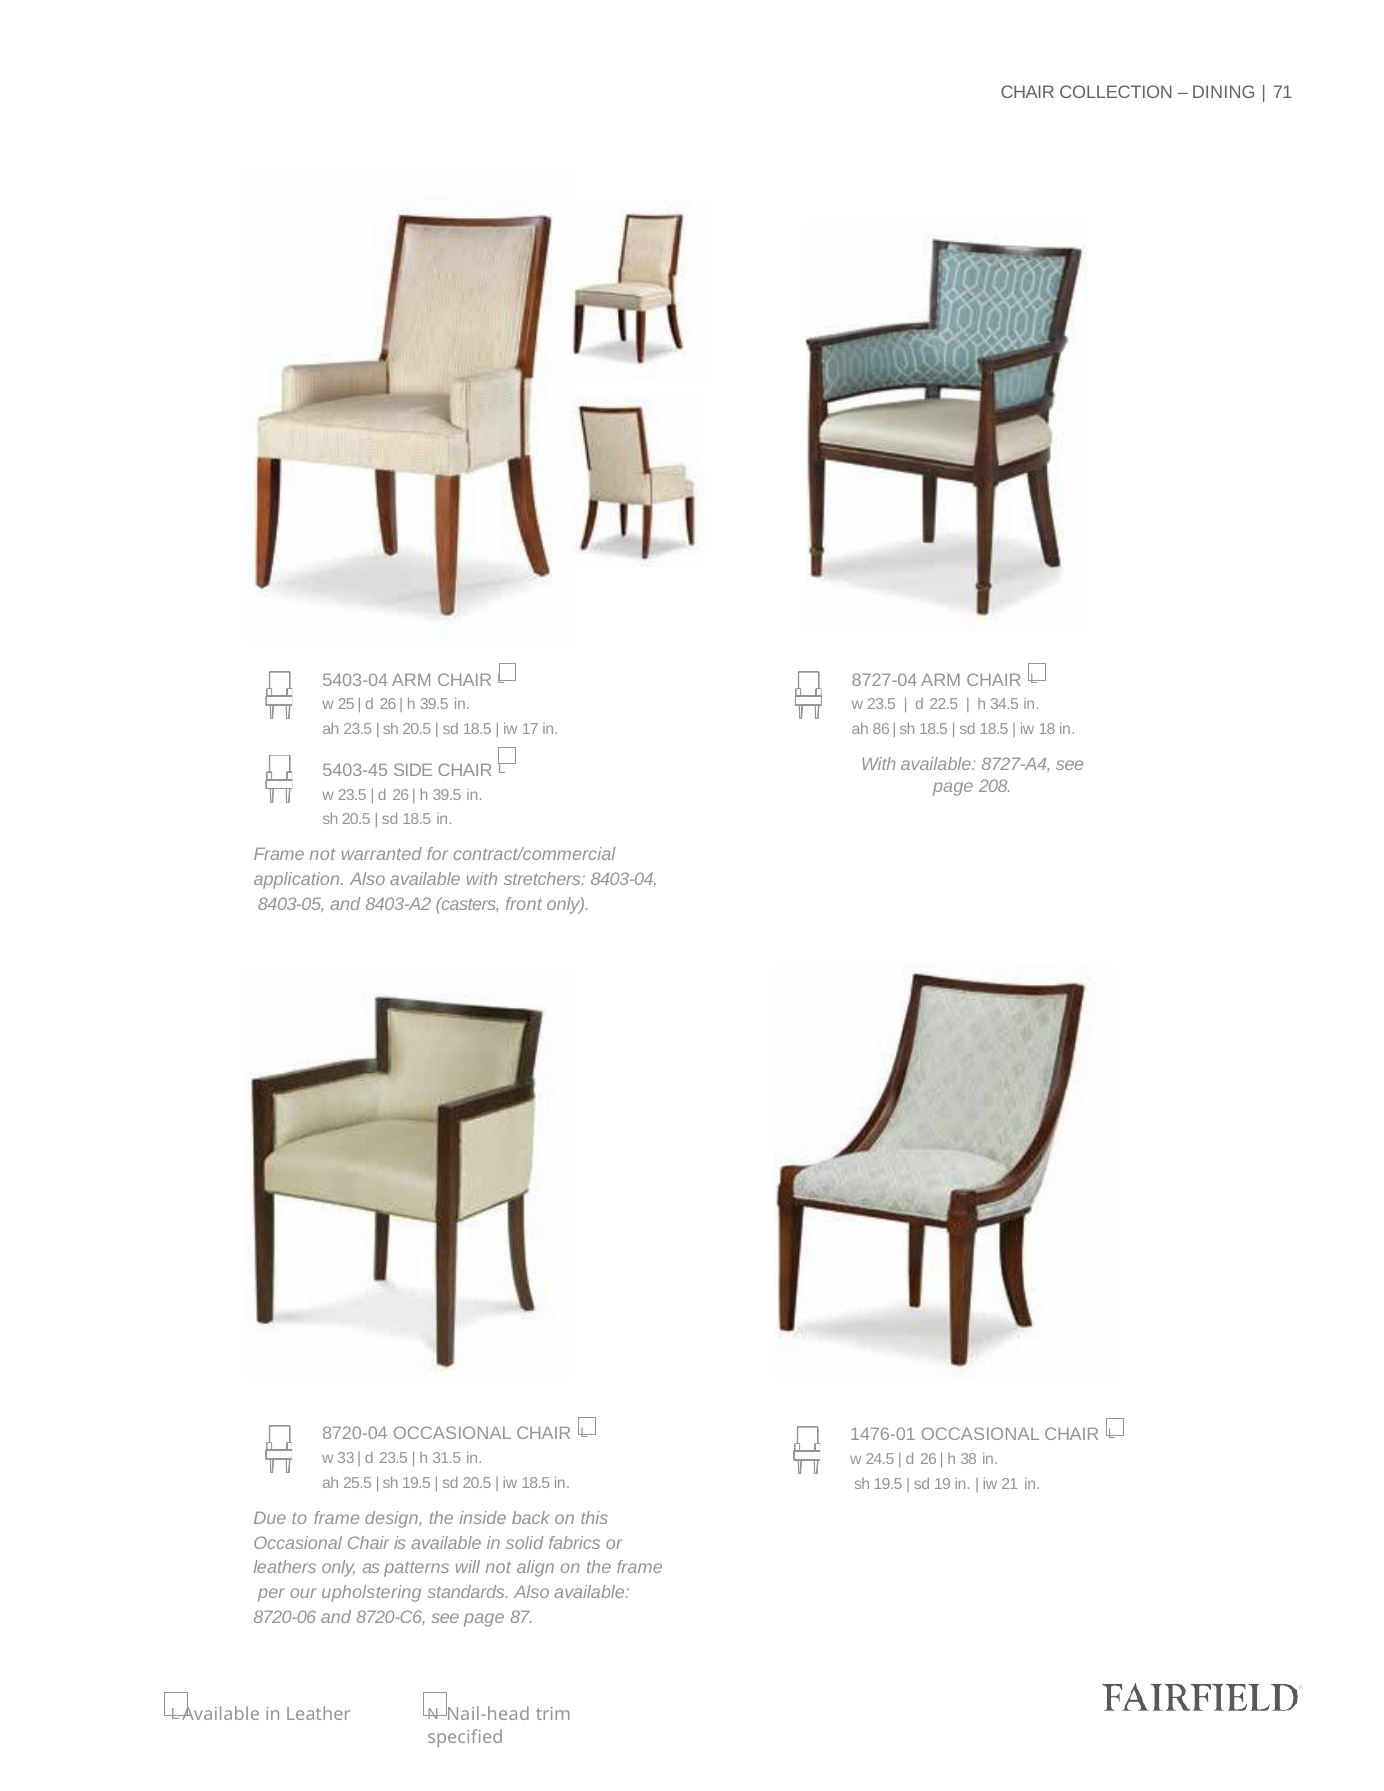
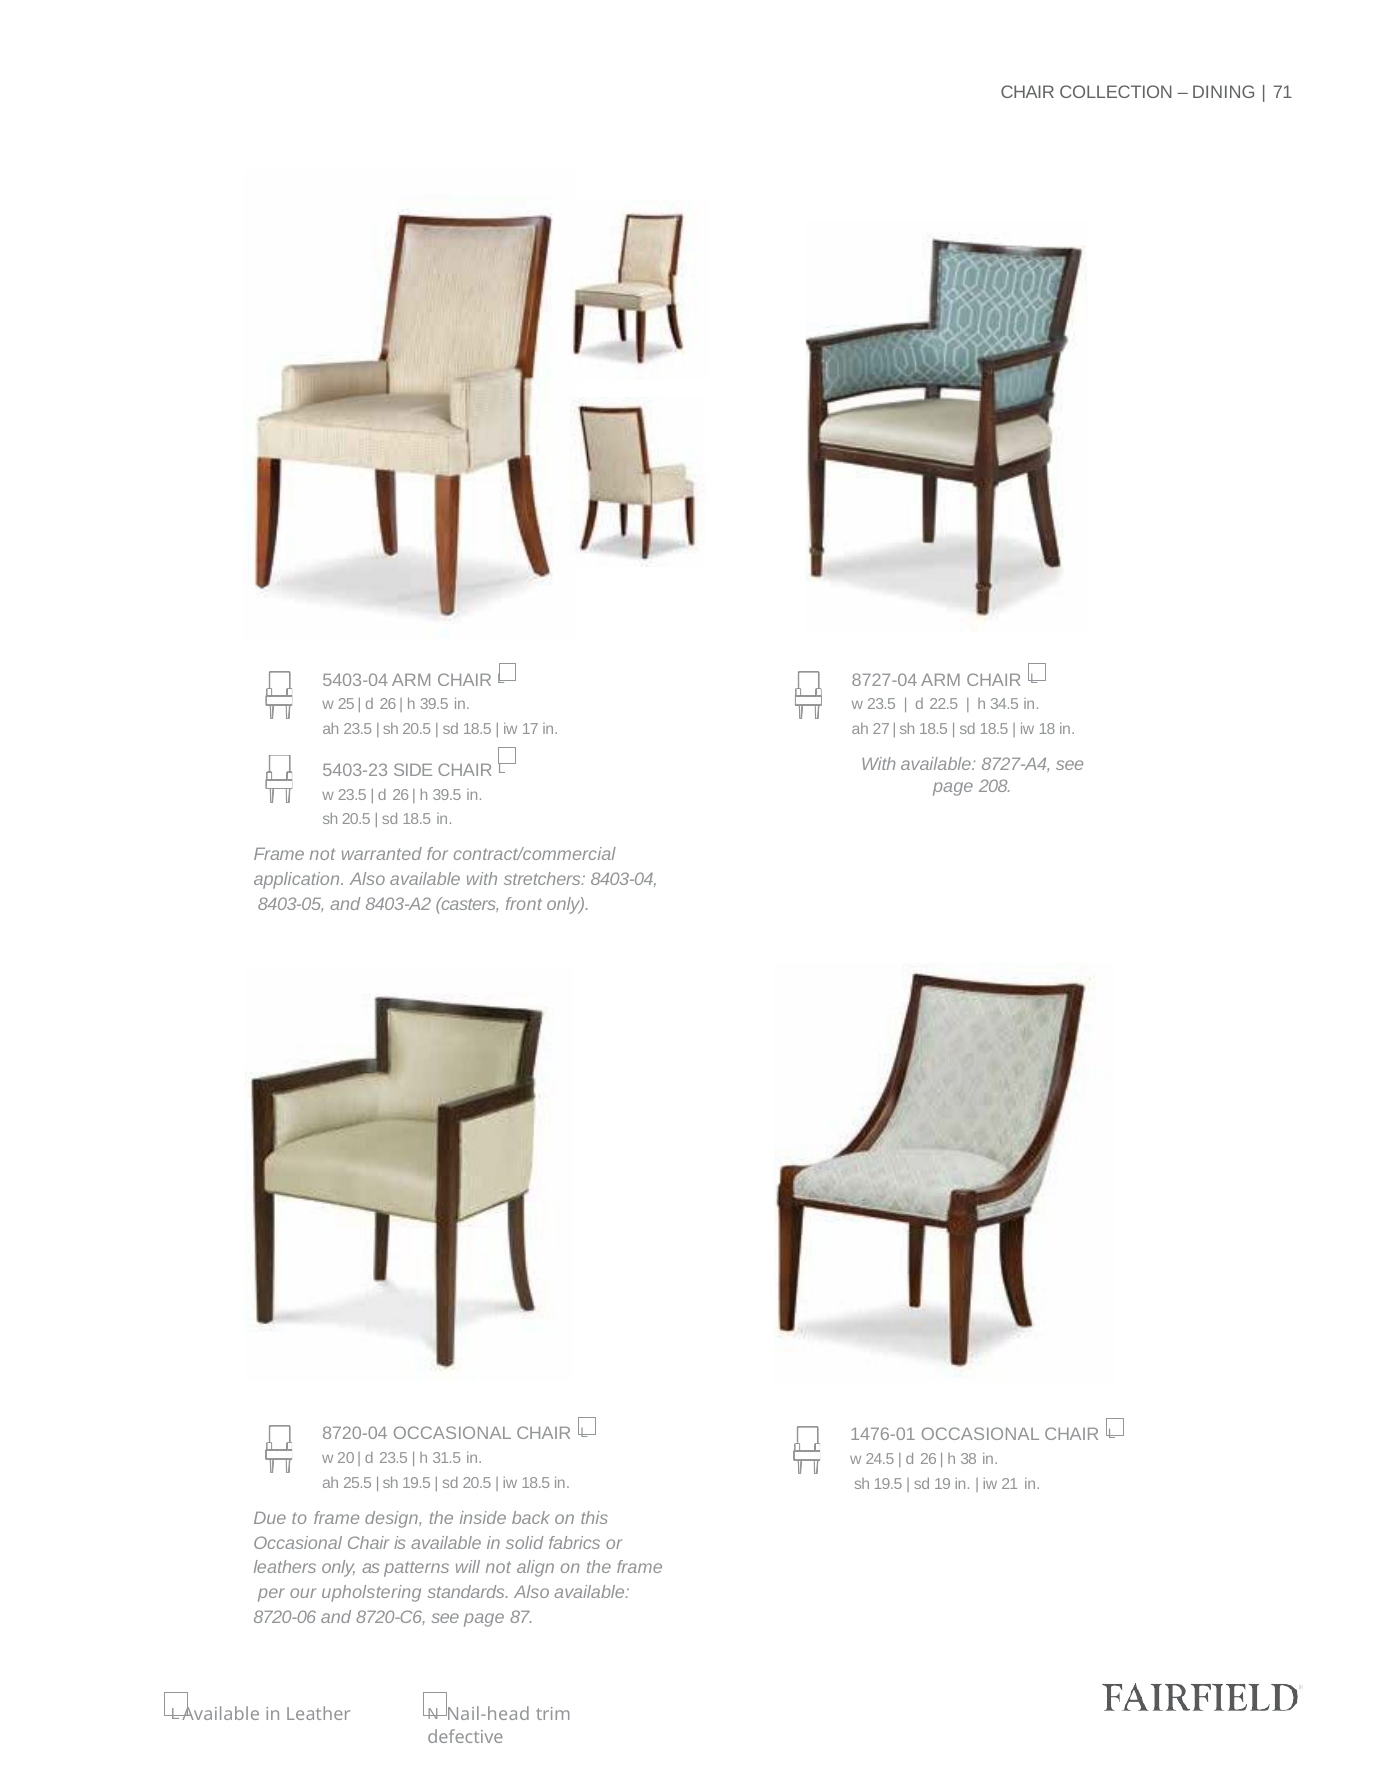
86: 86 -> 27 (881, 729)
5403-45: 5403-45 -> 5403-23 (355, 770)
33: 33 -> 20 (346, 1459)
specified: specified -> defective (465, 1738)
